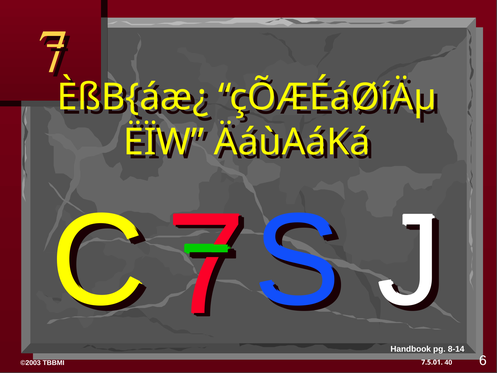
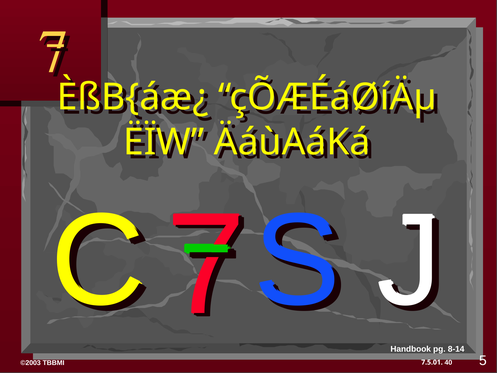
6: 6 -> 5 (483, 360)
